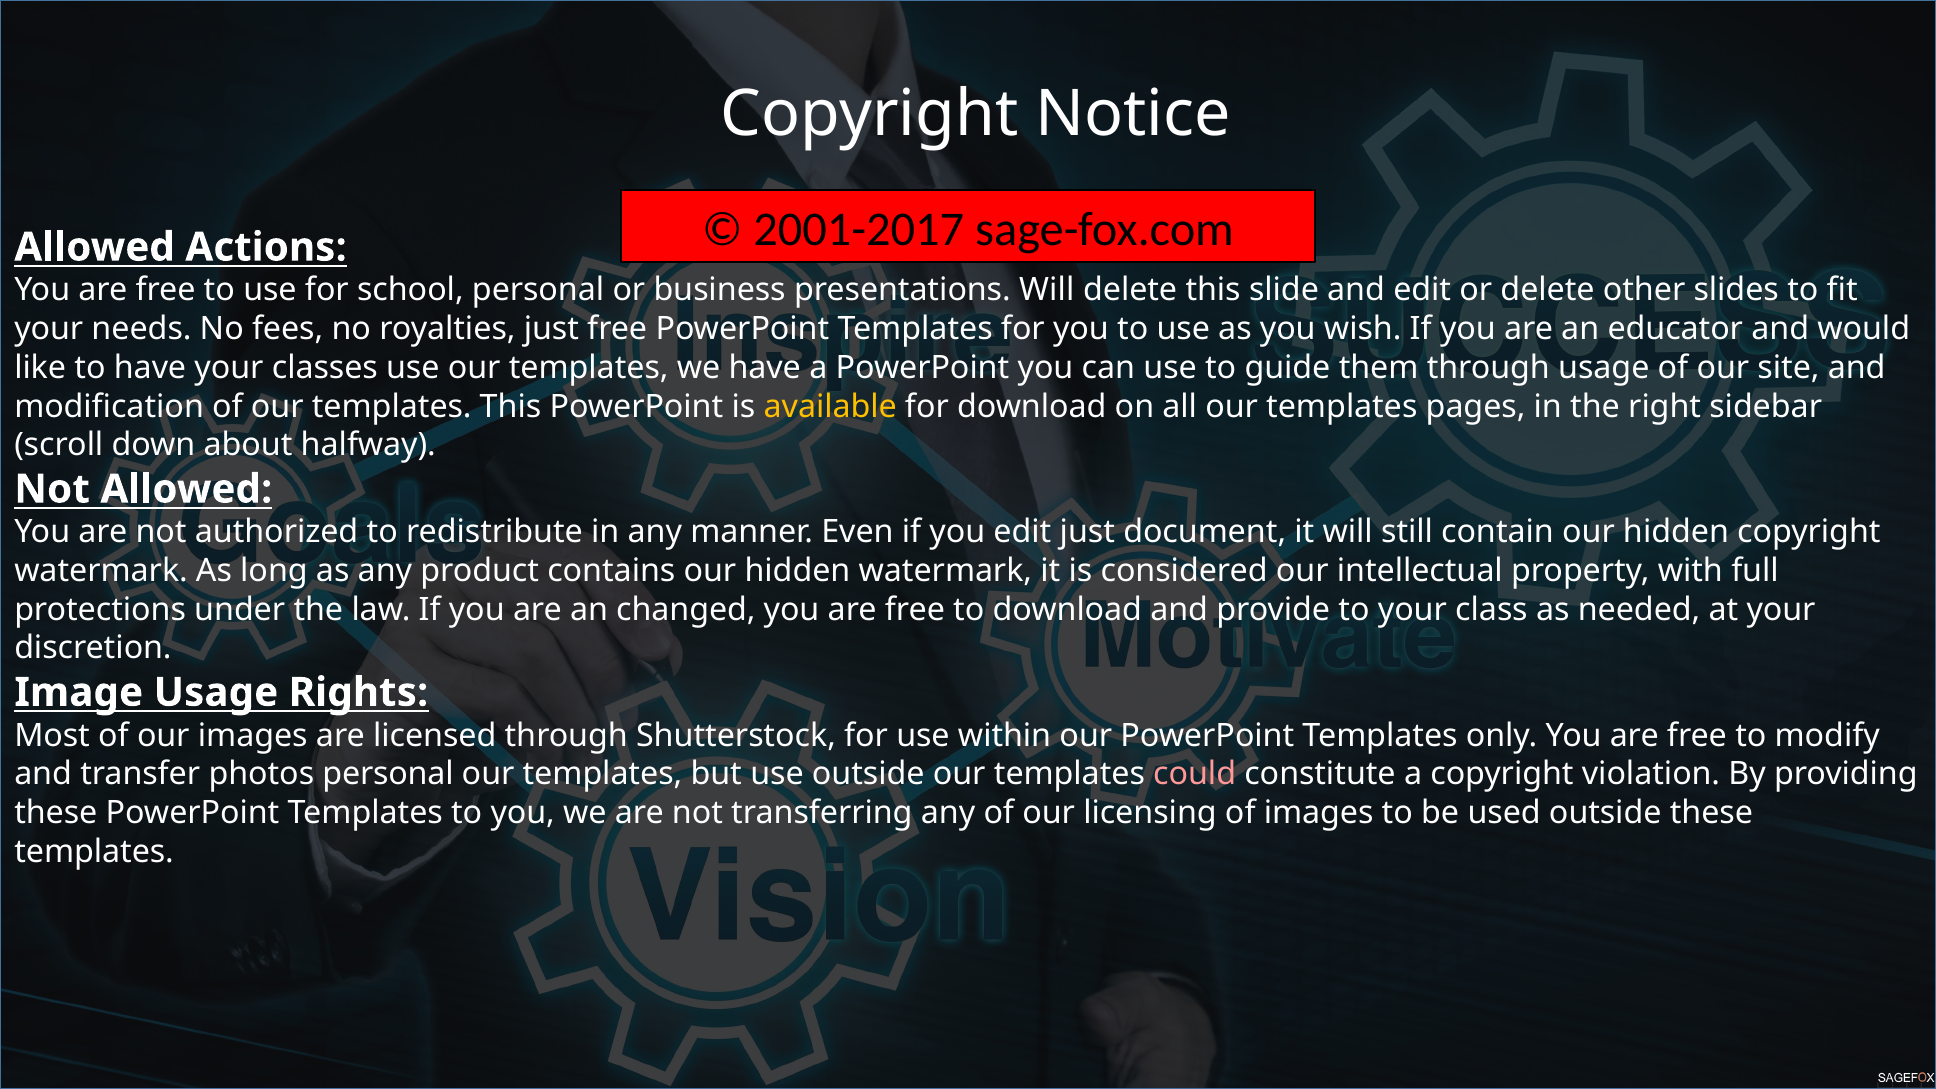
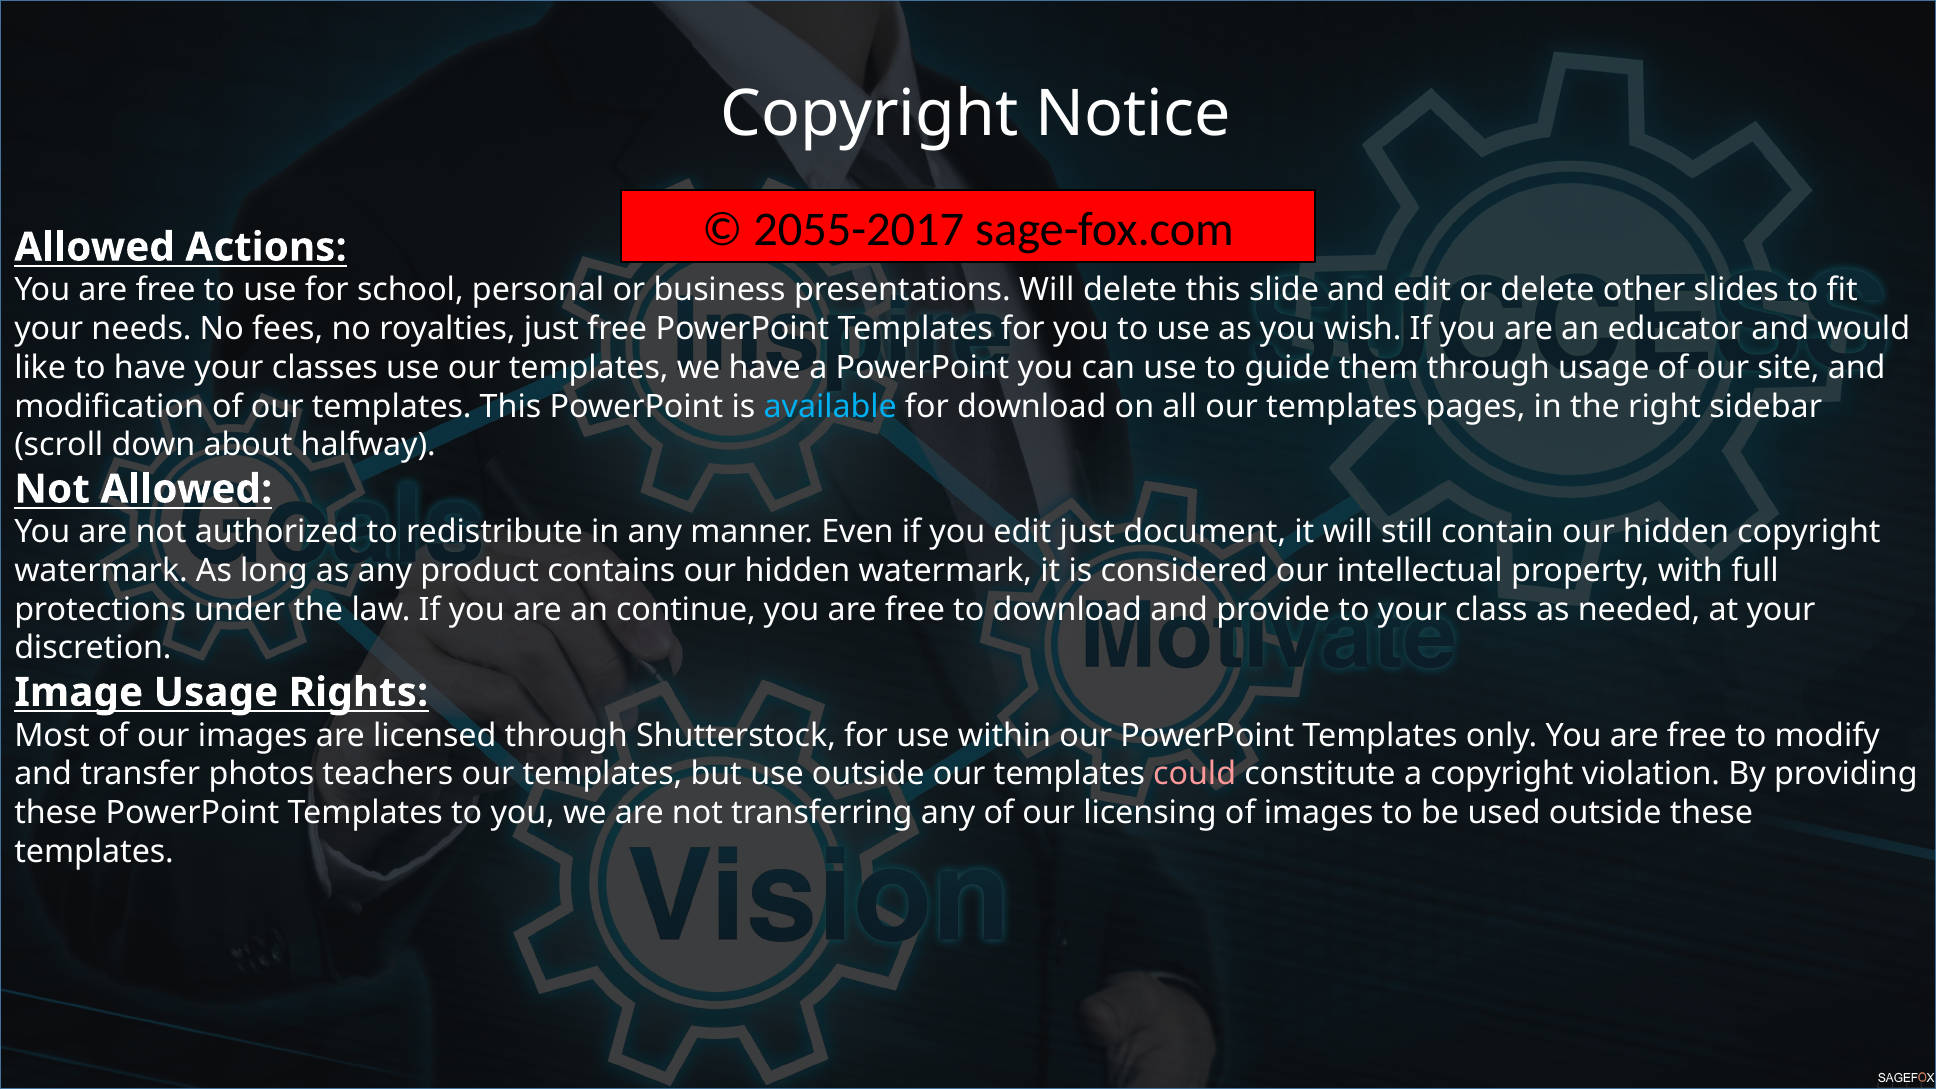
2001-2017: 2001-2017 -> 2055-2017 (859, 230)
available colour: yellow -> light blue (830, 406)
changed: changed -> continue (686, 610)
photos personal: personal -> teachers (388, 774)
